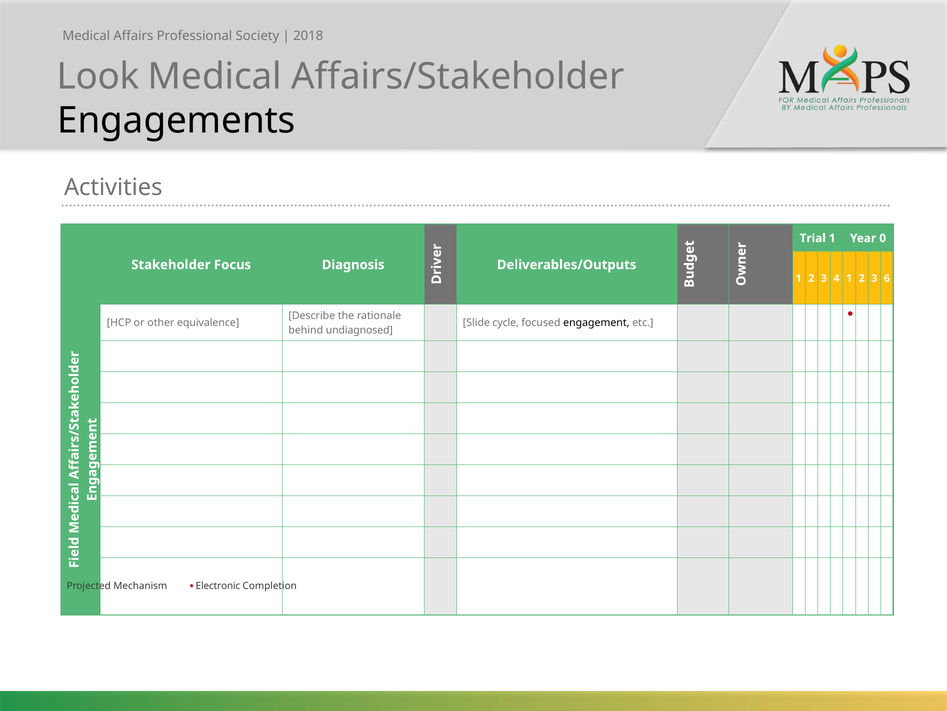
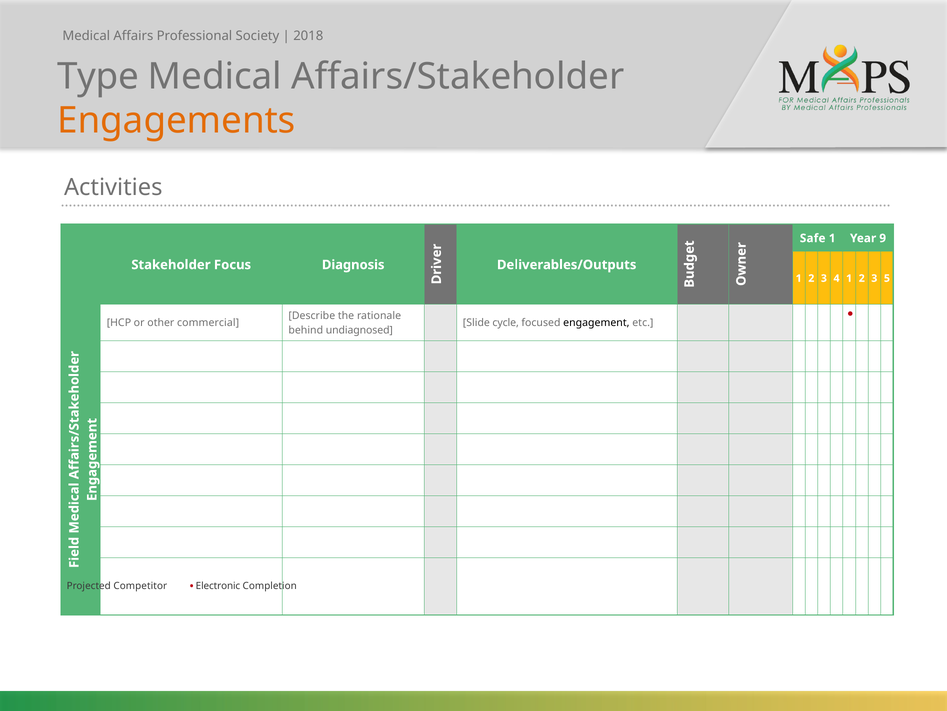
Look: Look -> Type (98, 76)
Engagements colour: black -> orange (176, 121)
Trial: Trial -> Safe (813, 238)
0: 0 -> 9 (883, 238)
6: 6 -> 5 (887, 278)
equivalence: equivalence -> commercial (208, 323)
Mechanism: Mechanism -> Competitor (140, 585)
